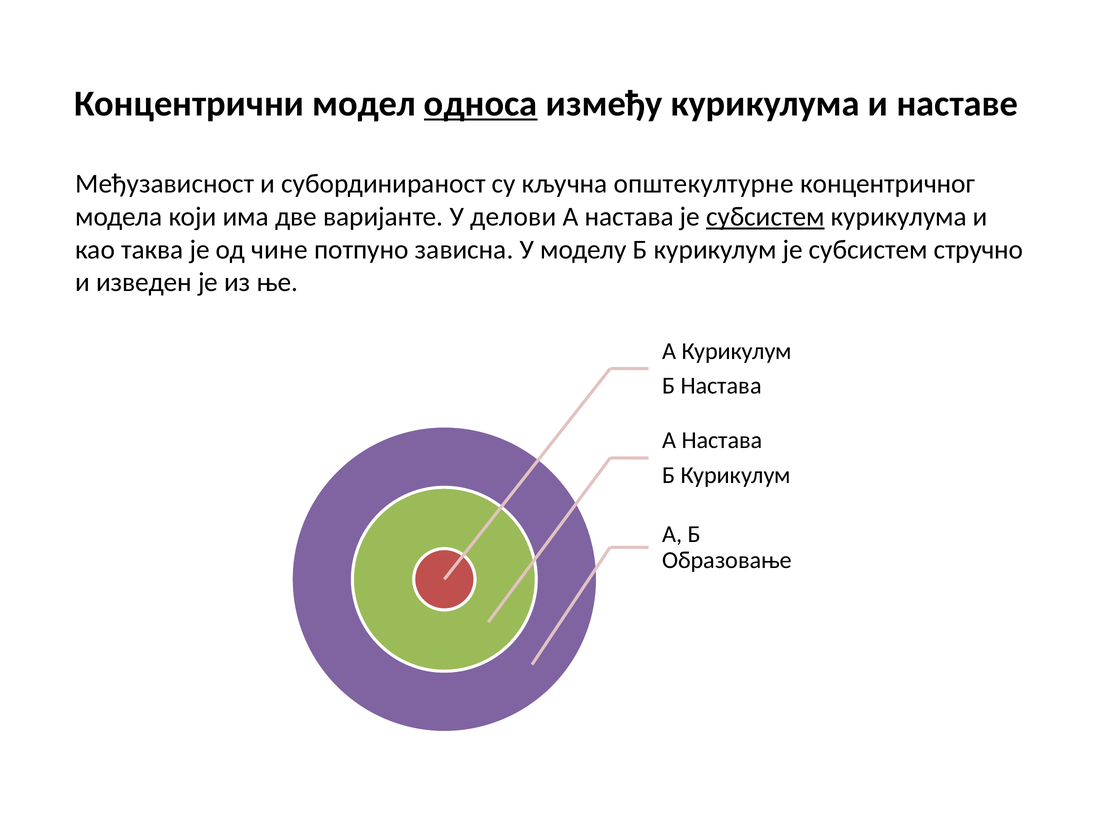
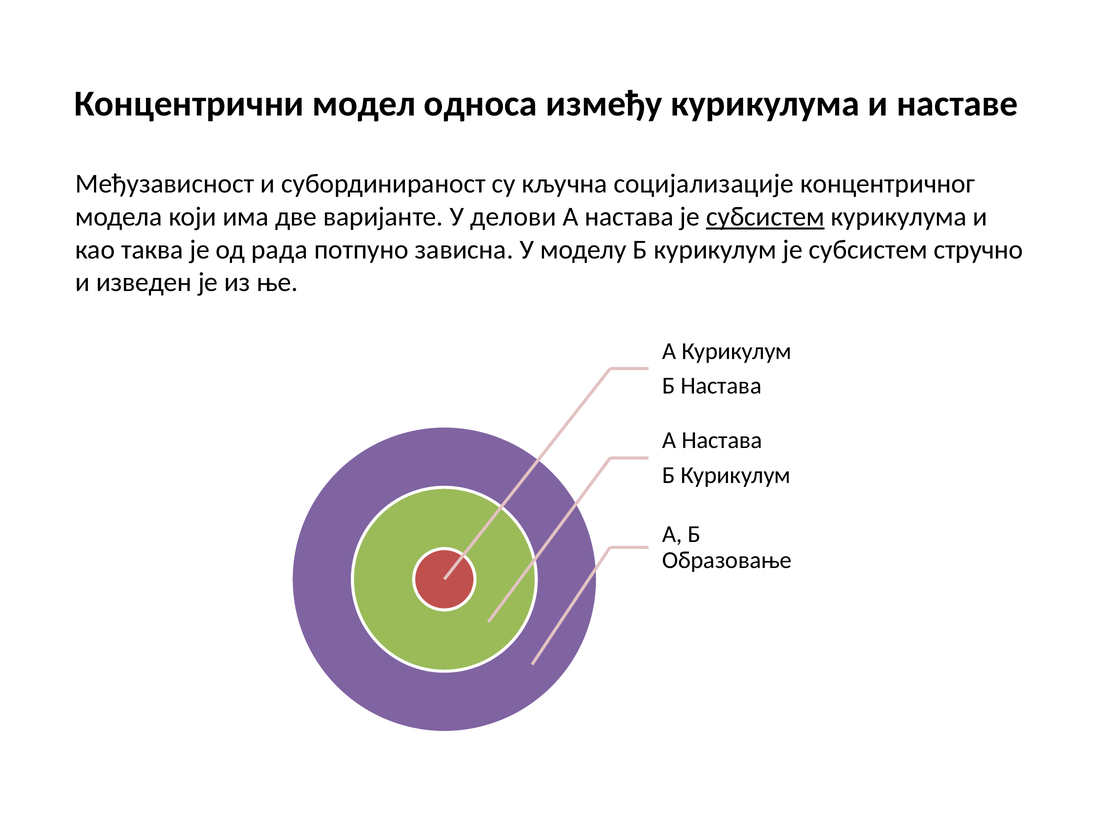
односа underline: present -> none (481, 104)
општекултурне: општекултурне -> социјализације (704, 184)
чине: чине -> рада (279, 249)
